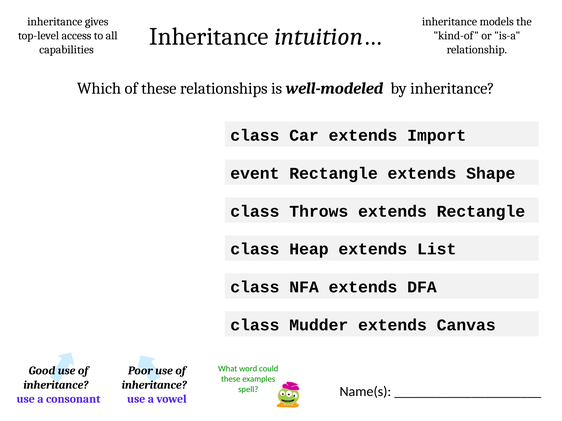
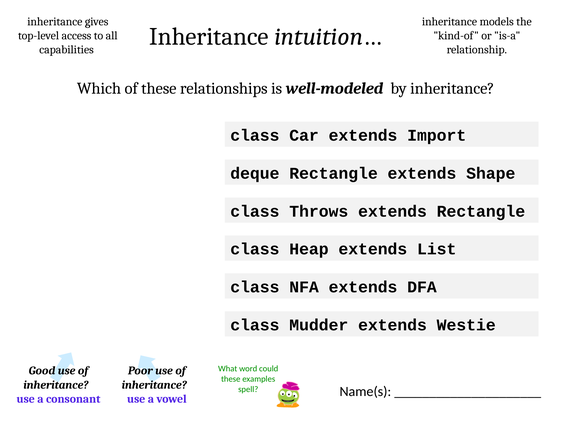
event: event -> deque (255, 173)
Canvas: Canvas -> Westie (466, 325)
